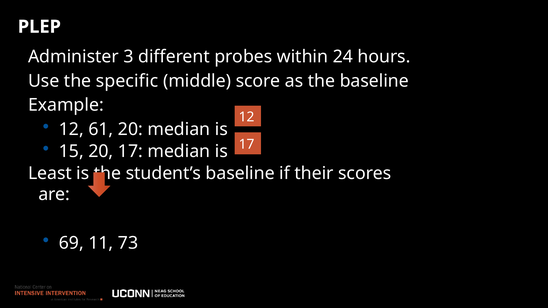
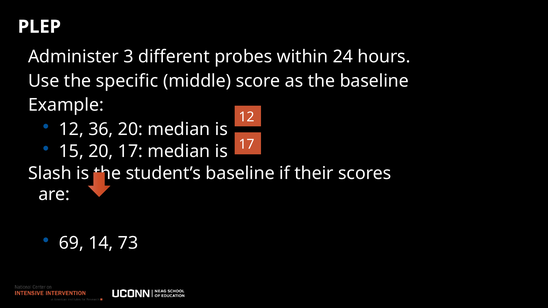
61: 61 -> 36 (101, 129)
Least: Least -> Slash (50, 174)
11: 11 -> 14 (101, 243)
